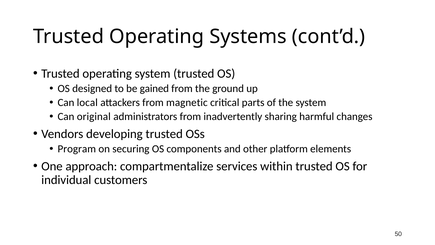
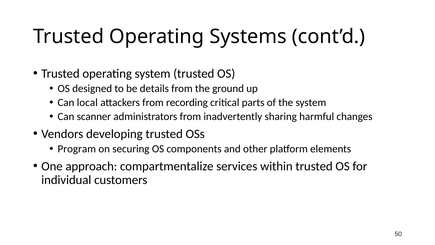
gained: gained -> details (154, 89)
magnetic: magnetic -> recording (187, 103)
original: original -> scanner (94, 117)
